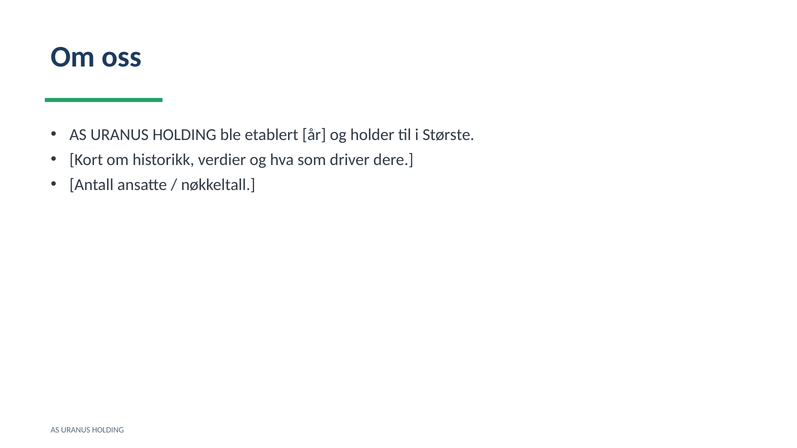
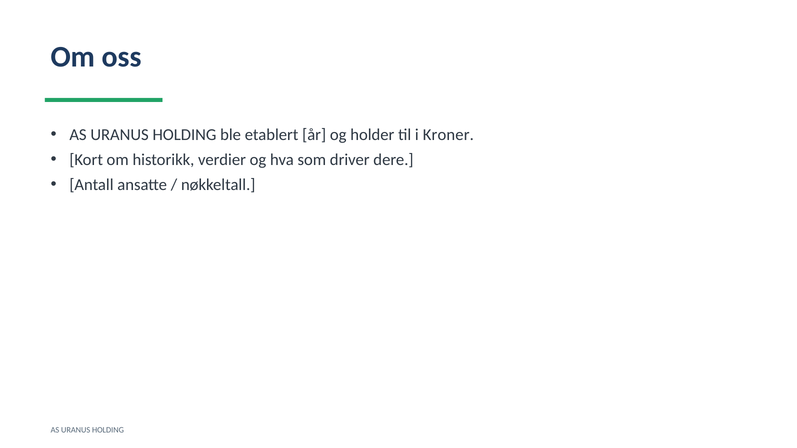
Største: Største -> Kroner (448, 135)
